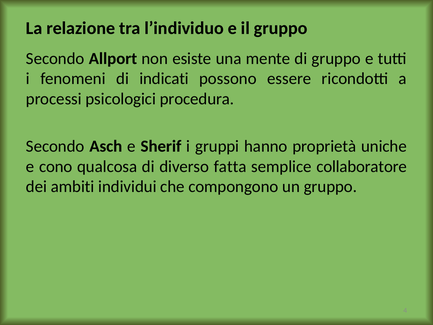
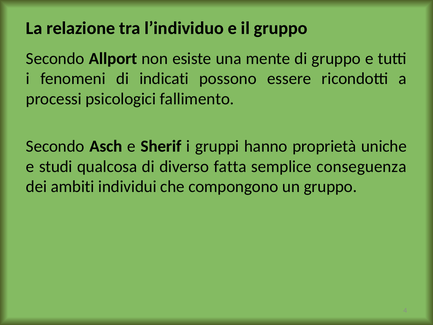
procedura: procedura -> fallimento (197, 99)
cono: cono -> studi (56, 166)
collaboratore: collaboratore -> conseguenza (361, 166)
